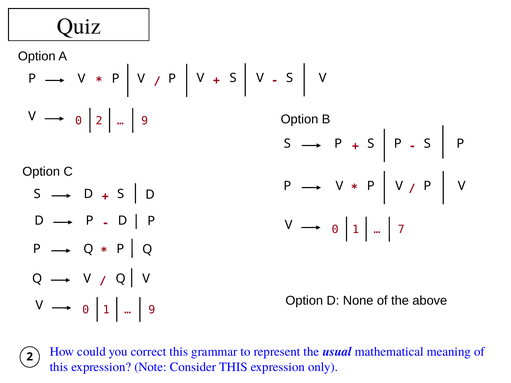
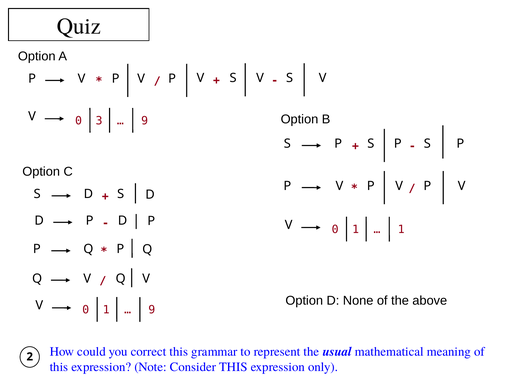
0 2: 2 -> 3 (99, 121)
7: 7 -> 1 (401, 230)
